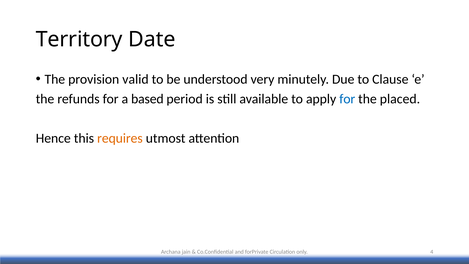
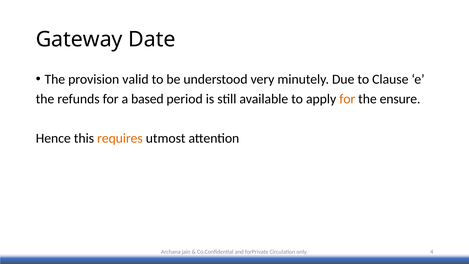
Territory: Territory -> Gateway (79, 39)
for colour: blue -> orange (347, 99)
placed: placed -> ensure (400, 99)
